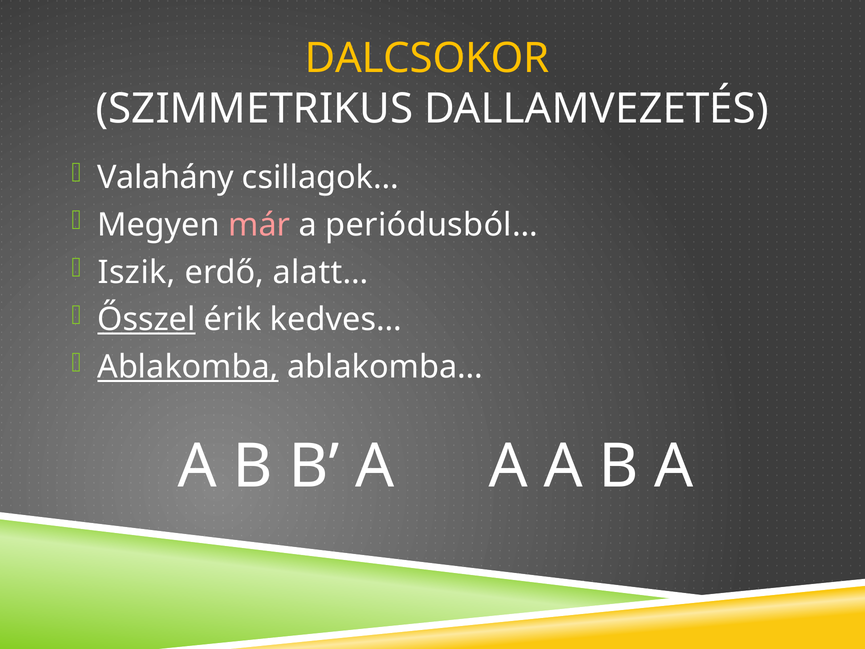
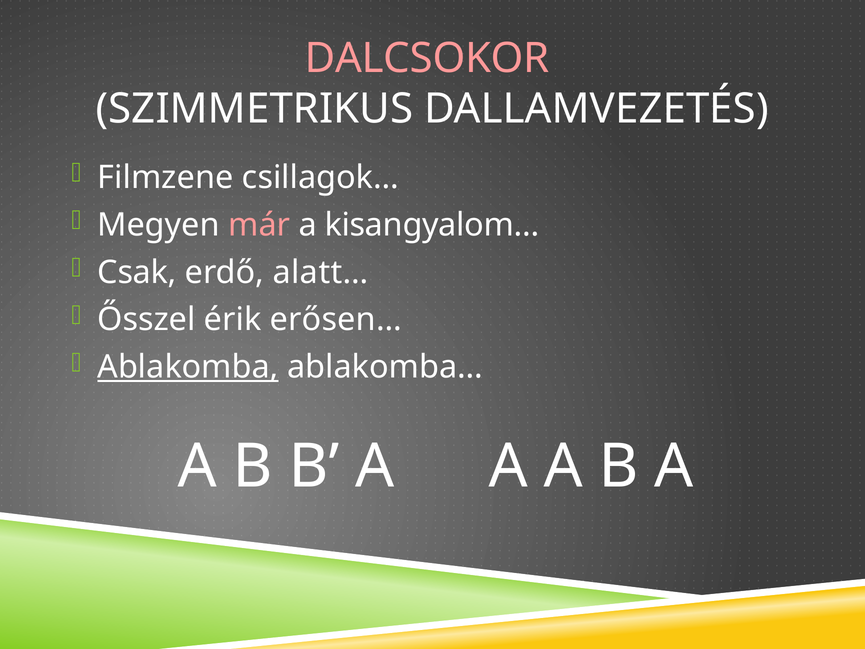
DALCSOKOR colour: yellow -> pink (427, 58)
Valahány: Valahány -> Filmzene (165, 177)
periódusból…: periódusból… -> kisangyalom… (432, 225)
Iszik: Iszik -> Csak (137, 272)
Ősszel underline: present -> none (146, 320)
kedves…: kedves… -> erősen… (336, 320)
